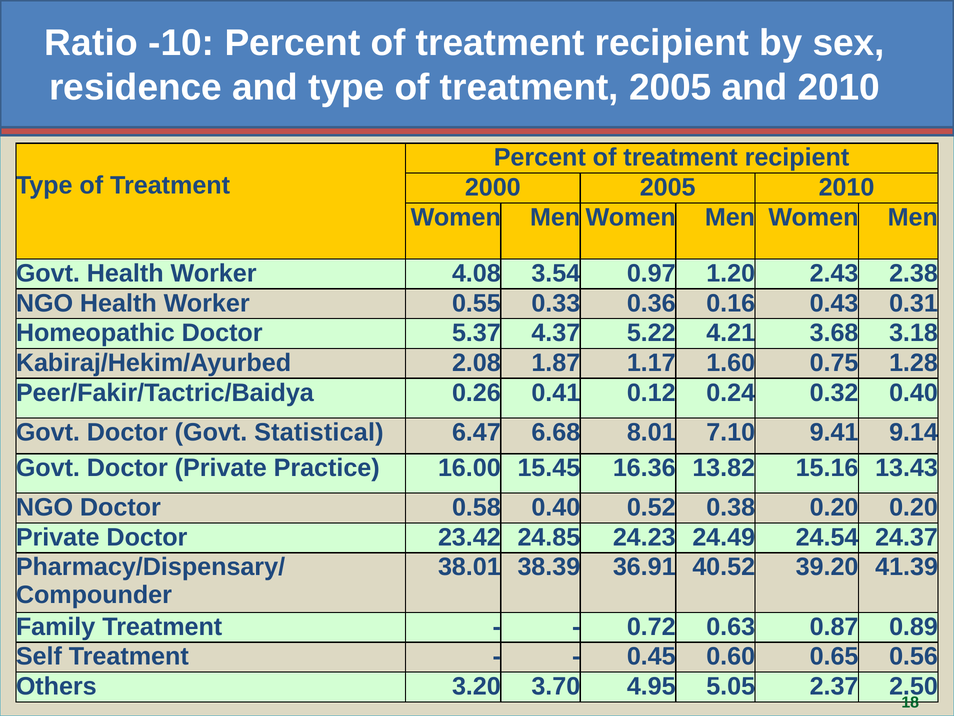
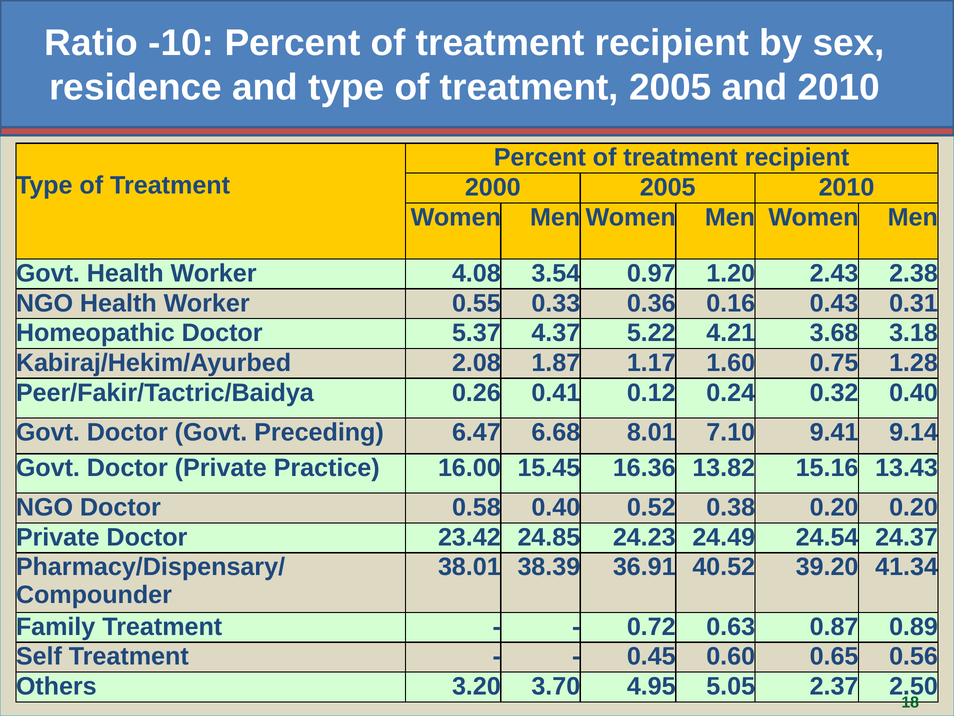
Statistical: Statistical -> Preceding (319, 432)
41.39: 41.39 -> 41.34 (907, 567)
